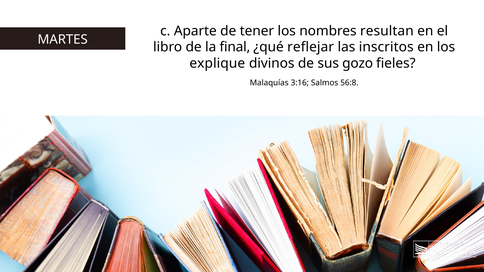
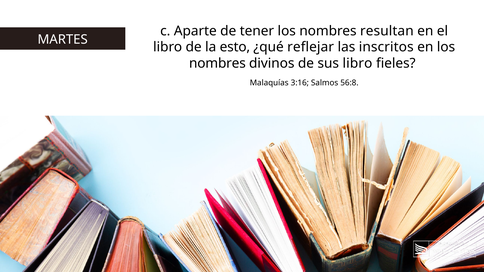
final: final -> esto (235, 47)
explique: explique -> nombres (217, 64)
sus gozo: gozo -> libro (357, 64)
